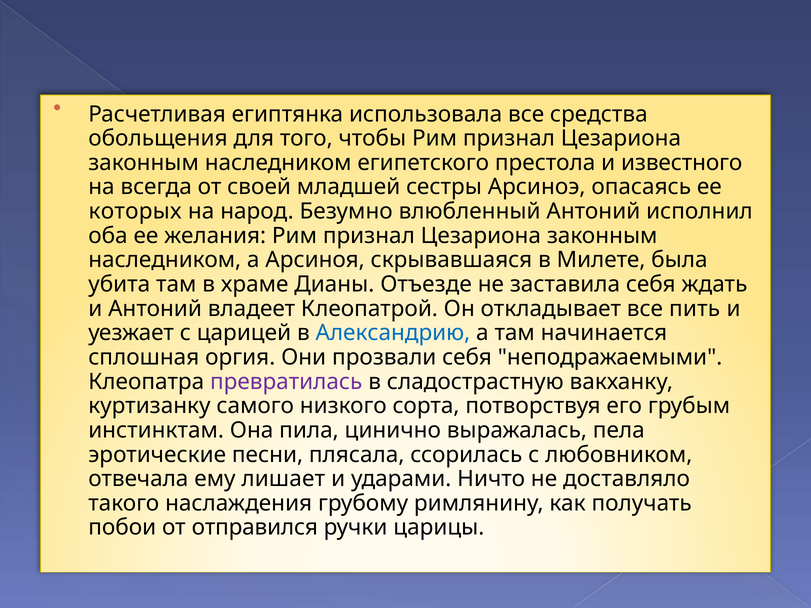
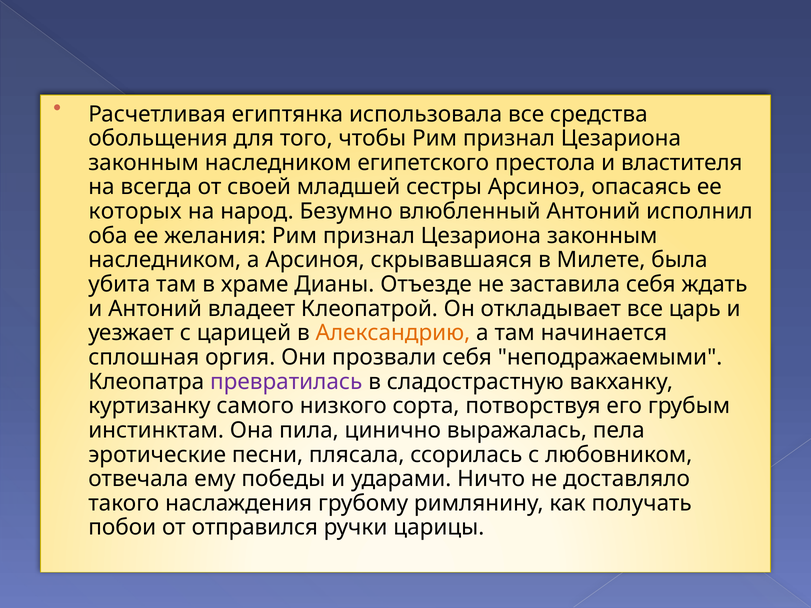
известного: известного -> властителя (682, 163)
пить: пить -> царь (695, 309)
Александрию colour: blue -> orange (393, 333)
лишает: лишает -> победы (283, 479)
